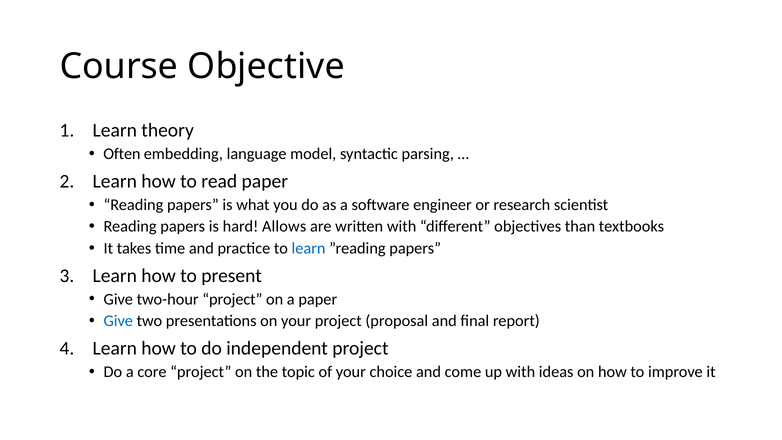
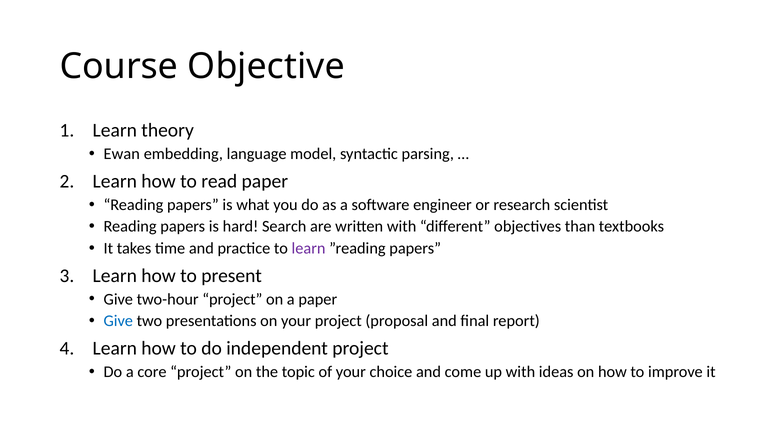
Often: Often -> Ewan (122, 154)
Allows: Allows -> Search (284, 226)
learn colour: blue -> purple (309, 248)
